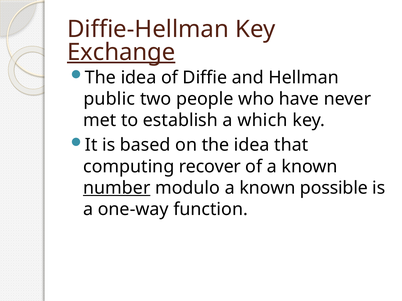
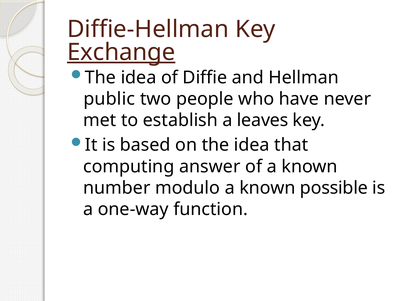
which: which -> leaves (263, 121)
recover: recover -> answer (210, 167)
number underline: present -> none (117, 188)
